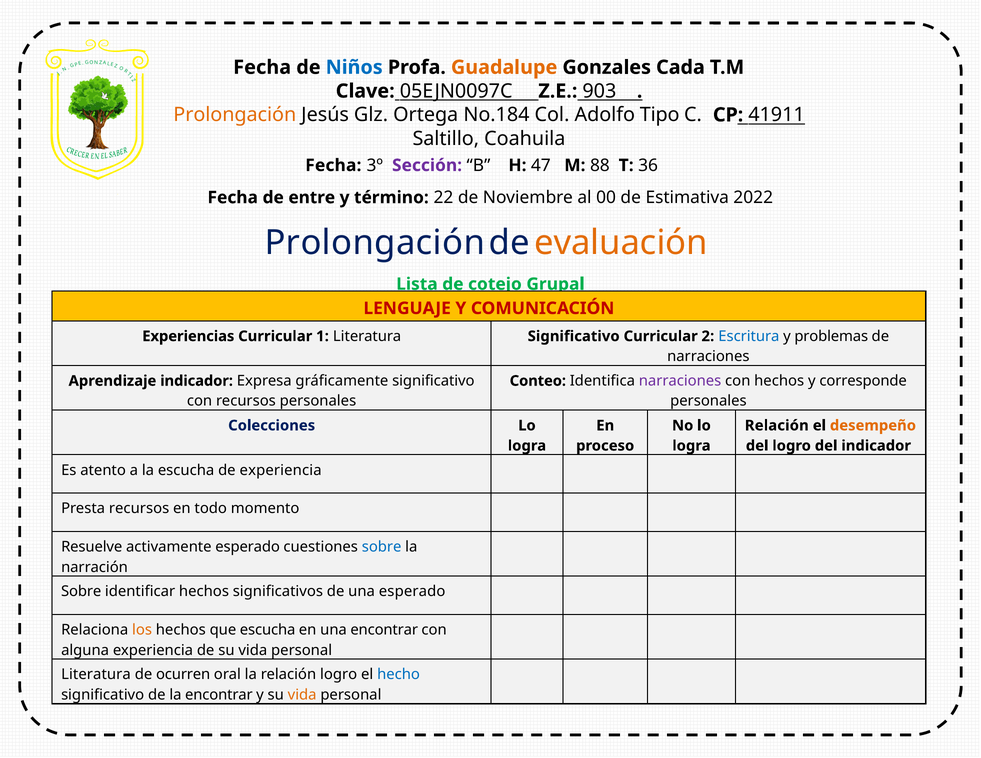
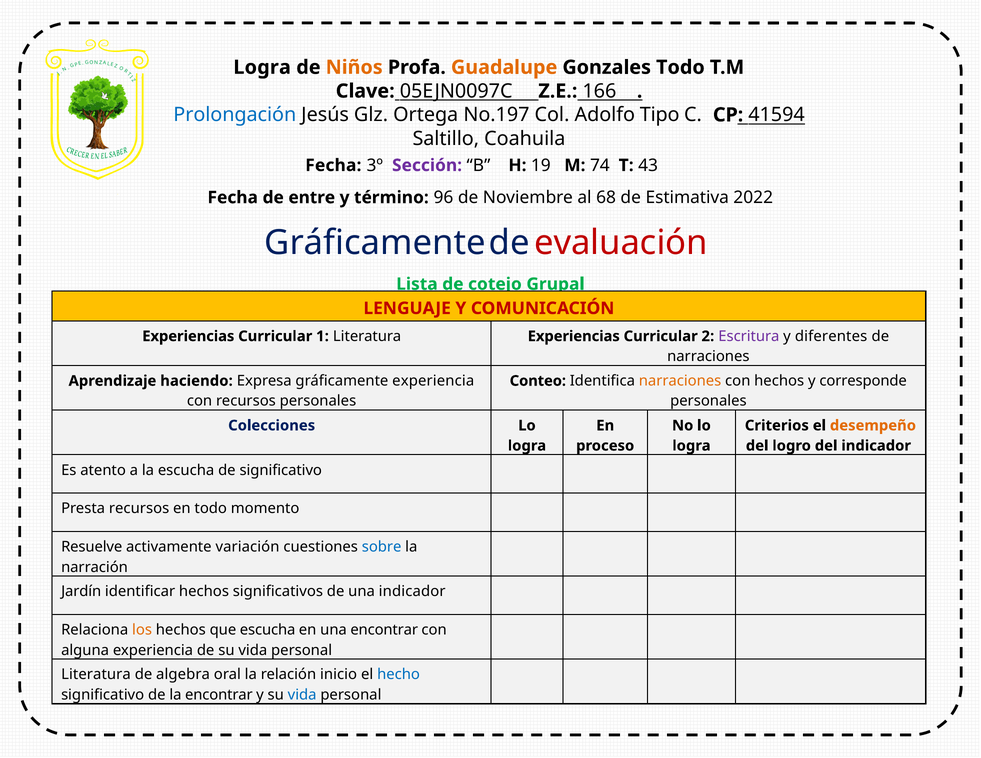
Fecha: Fecha -> Logra (262, 67)
Niños colour: blue -> orange (354, 67)
Gonzales Cada: Cada -> Todo (680, 67)
903: 903 -> 166 (599, 91)
Prolongación colour: orange -> blue (235, 115)
No.184: No.184 -> No.197 (496, 115)
41911: 41911 -> 41594 (777, 115)
47: 47 -> 19 (541, 165)
88: 88 -> 74 (600, 165)
36: 36 -> 43 (648, 165)
22: 22 -> 96 (443, 198)
00: 00 -> 68 (606, 198)
Prolongación: Prolongación -> Gráficamente (375, 243)
evaluación colour: orange -> red (621, 243)
Literatura Significativo: Significativo -> Experiencias (574, 336)
Escritura colour: blue -> purple (749, 336)
problemas: problemas -> diferentes (831, 336)
Aprendizaje indicador: indicador -> haciendo (196, 381)
gráficamente significativo: significativo -> experiencia (433, 381)
narraciones colour: purple -> orange (680, 381)
Relación: Relación -> Criterios (777, 426)
de experiencia: experiencia -> significativo (281, 470)
activamente esperado: esperado -> variación (247, 547)
Sobre: Sobre -> Jardín (81, 592)
una esperado: esperado -> indicador (412, 592)
ocurren: ocurren -> algebra (183, 675)
relación logro: logro -> inicio (339, 675)
vida colour: orange -> blue (302, 695)
